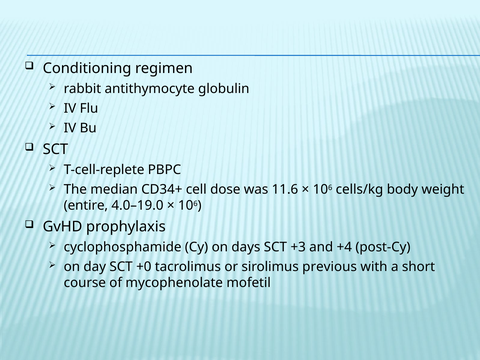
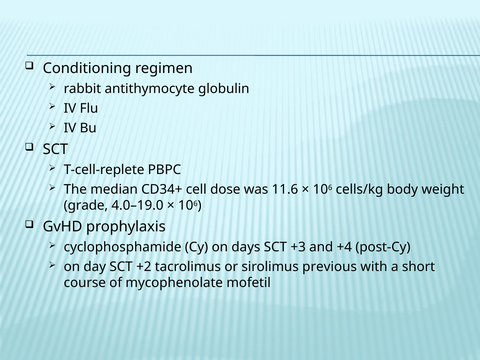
entire: entire -> grade (86, 205)
+0: +0 -> +2 (144, 267)
